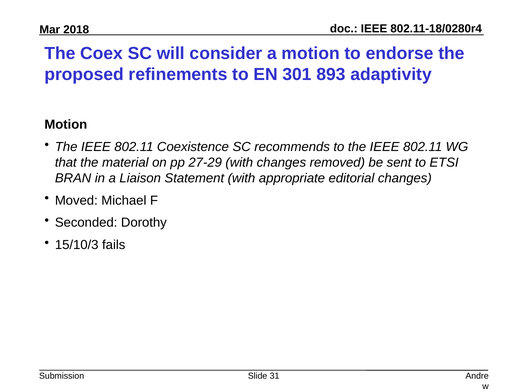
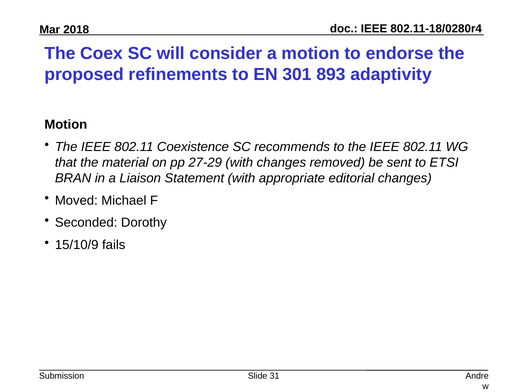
15/10/3: 15/10/3 -> 15/10/9 (77, 245)
